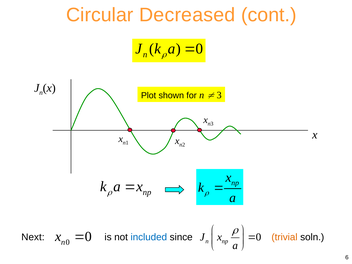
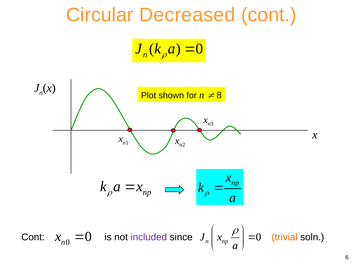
3: 3 -> 8 (219, 95)
Next: Next -> Cont (33, 237)
included colour: blue -> purple (149, 237)
